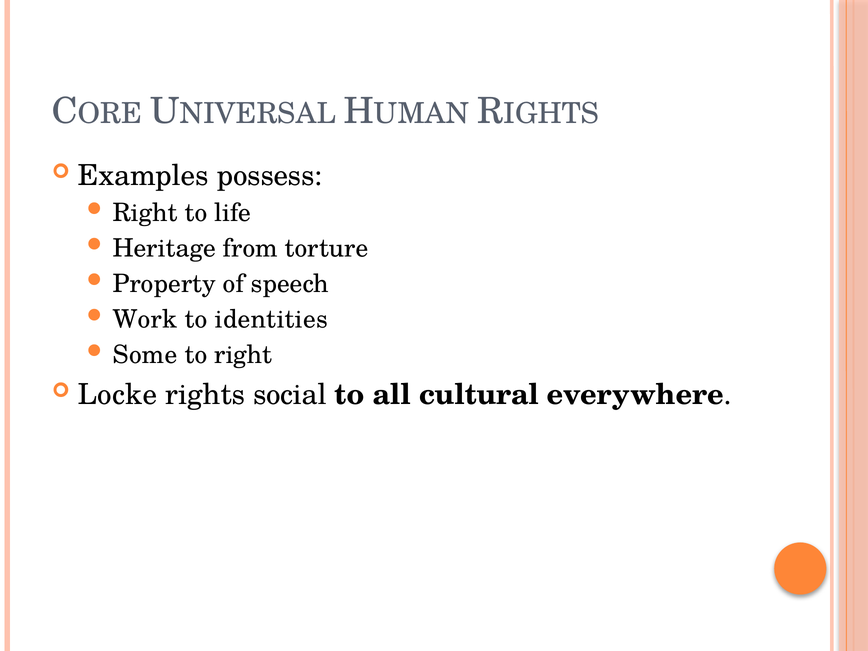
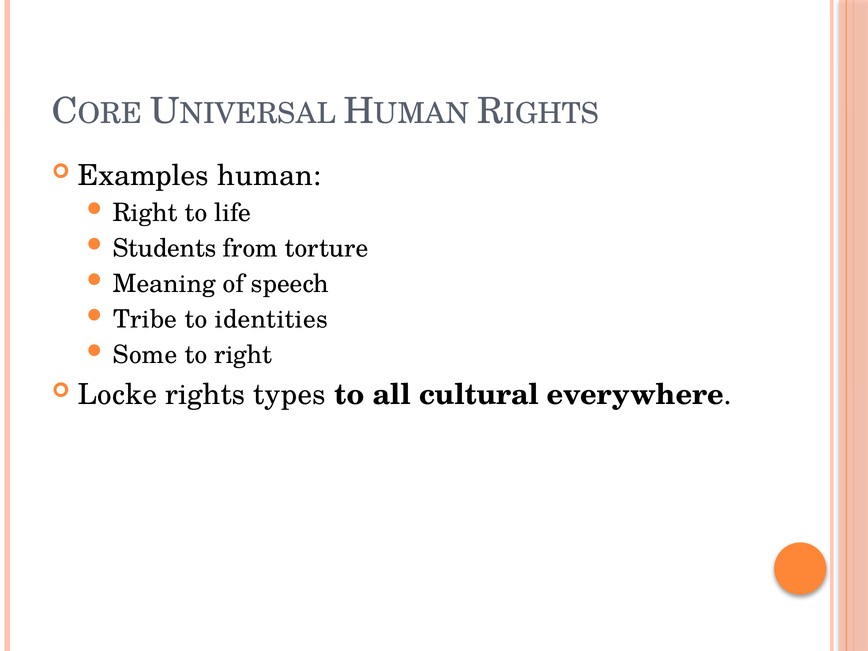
possess: possess -> human (269, 176)
Heritage: Heritage -> Students (164, 248)
Property: Property -> Meaning (164, 284)
Work: Work -> Tribe (145, 319)
social: social -> types (290, 395)
